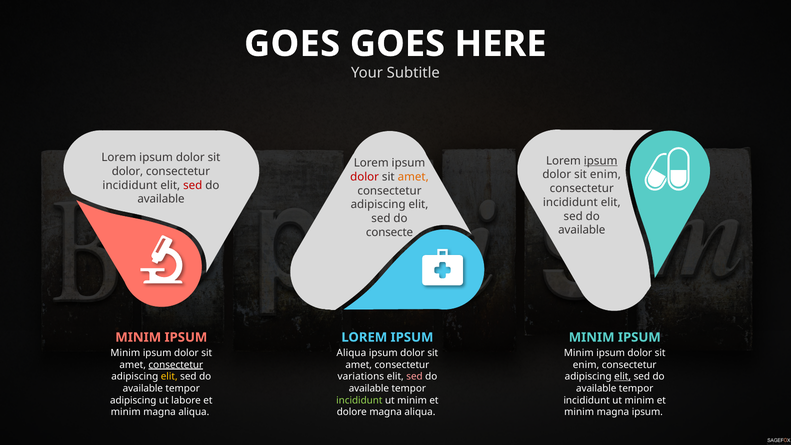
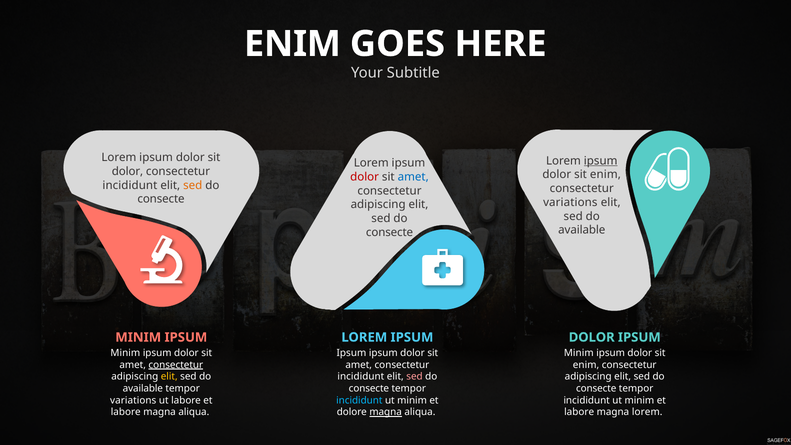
GOES: GOES -> ENIM (292, 44)
amet colour: orange -> blue (413, 177)
sed colour: red -> orange (193, 185)
available: available -> consecte (161, 199)
incididunt: incididunt -> variations (570, 202)
MINIM: MINIM -> DOLOR (592, 337)
Aliqua: Aliqua -> Ipsum (351, 353)
variations: variations -> incididunt (361, 377)
elit underline: present -> none (623, 377)
available: available -> consecte (369, 388)
available: available -> consecte (596, 388)
adipiscing: adipiscing -> variations (133, 400)
incididunt colour: light green -> light blue (359, 400)
minim: minim -> labore (126, 412)
magna underline: none -> present (386, 412)
minim: minim -> labore (579, 412)
magna ipsum: ipsum -> lorem (647, 412)
